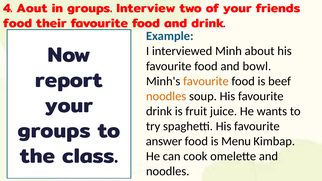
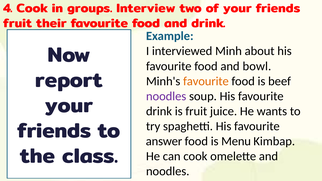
4 Aout: Aout -> Cook (32, 8)
food: food -> fruit (18, 23)
noodles colour: orange -> purple (166, 96)
groups: groups -> friends (54, 131)
